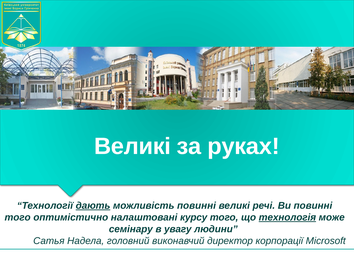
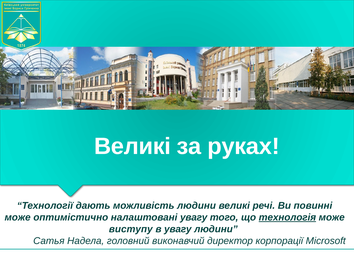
дають underline: present -> none (93, 206)
можливість повинні: повинні -> людини (196, 206)
того: того -> може (18, 218)
налаштовані курсу: курсу -> увагу (194, 218)
семінару: семінару -> виступу (131, 230)
